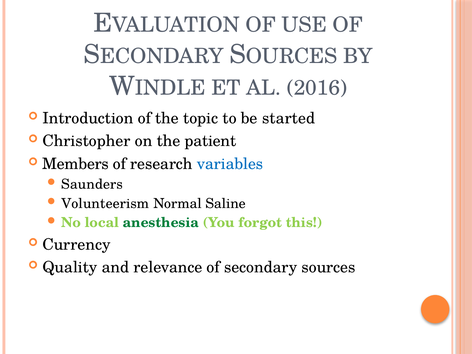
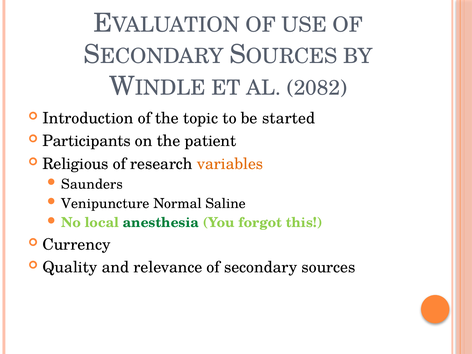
2016: 2016 -> 2082 (317, 88)
Christopher: Christopher -> Participants (87, 141)
Members: Members -> Religious (76, 164)
variables colour: blue -> orange (230, 164)
Volunteerism: Volunteerism -> Venipuncture (105, 204)
